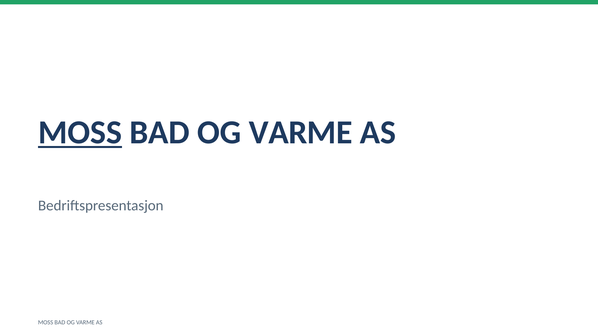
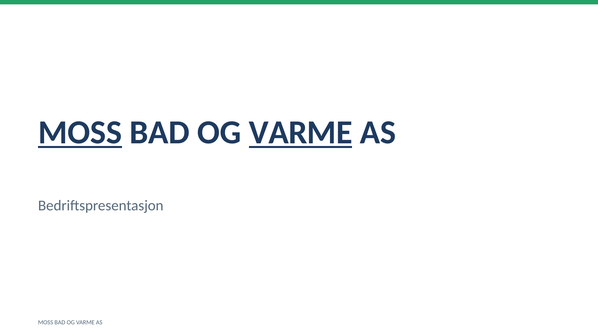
VARME underline: none -> present (301, 133)
